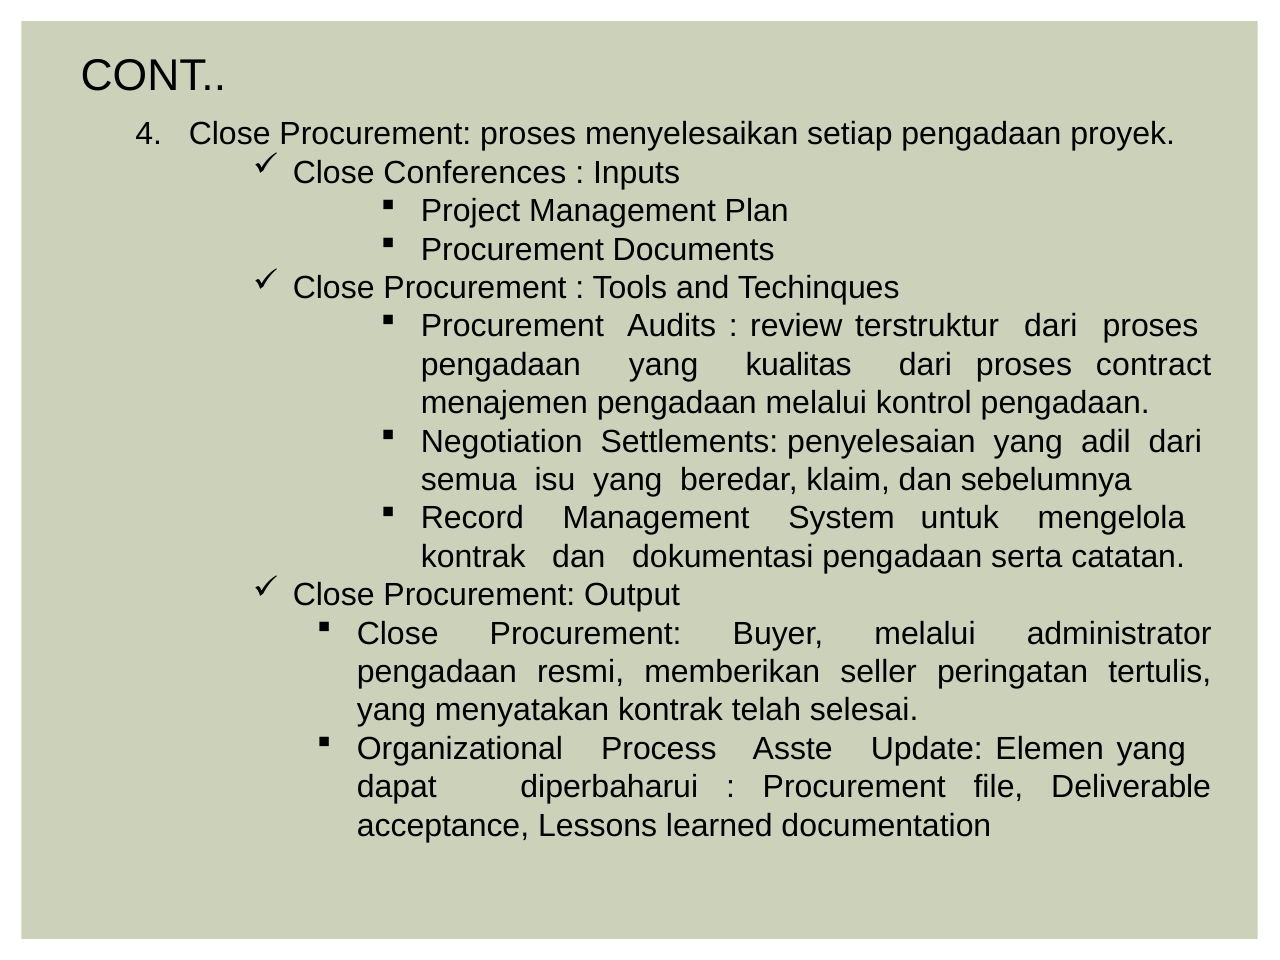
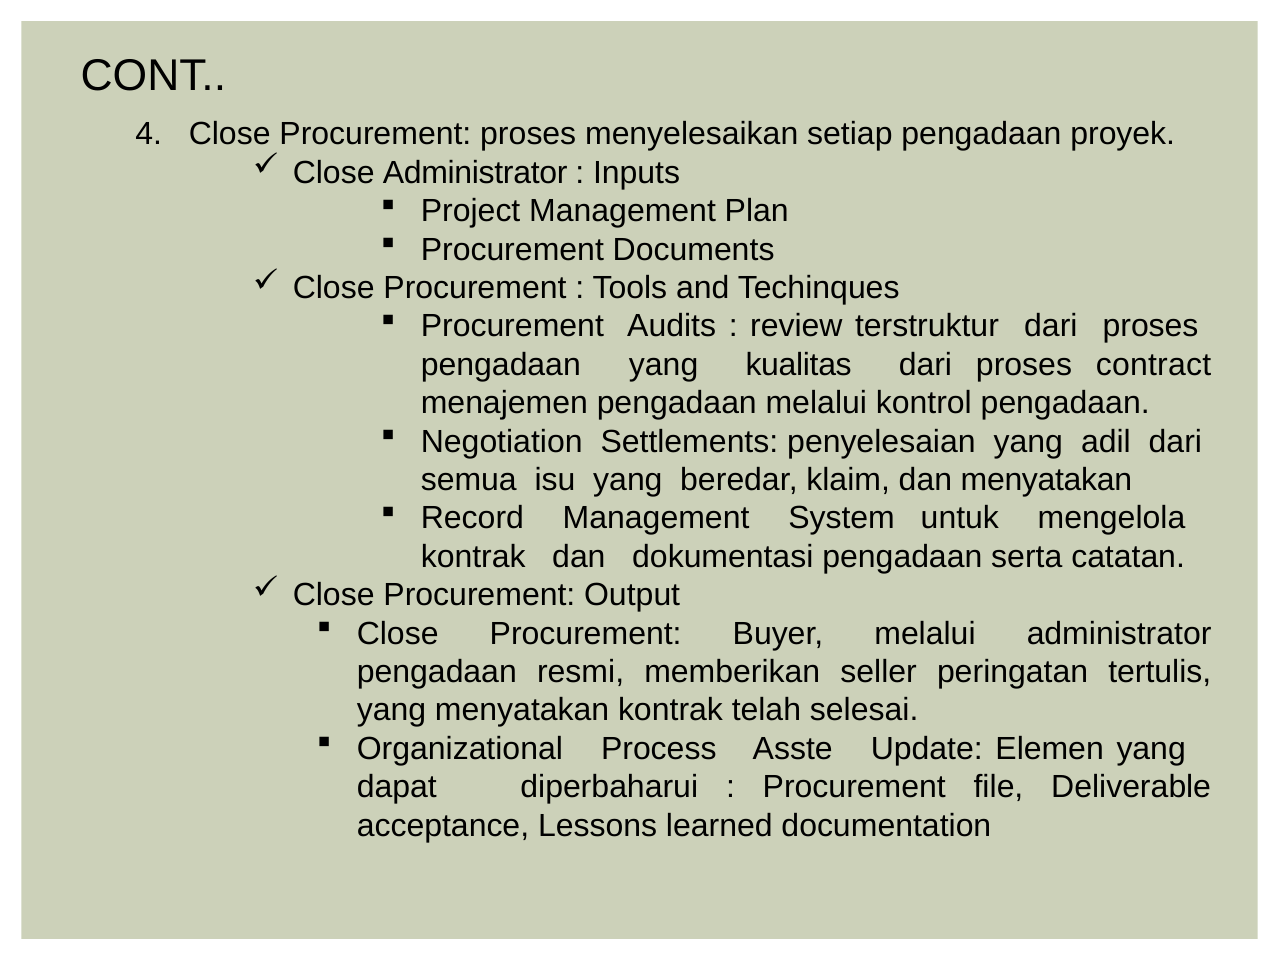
Close Conferences: Conferences -> Administrator (475, 173)
dan sebelumnya: sebelumnya -> menyatakan (1046, 480)
